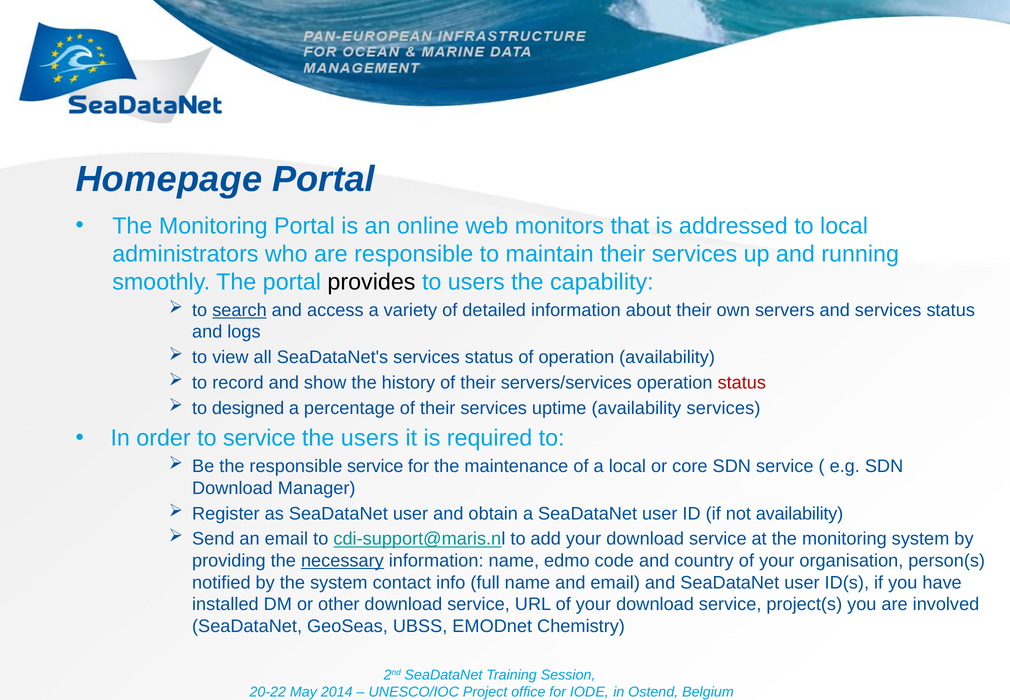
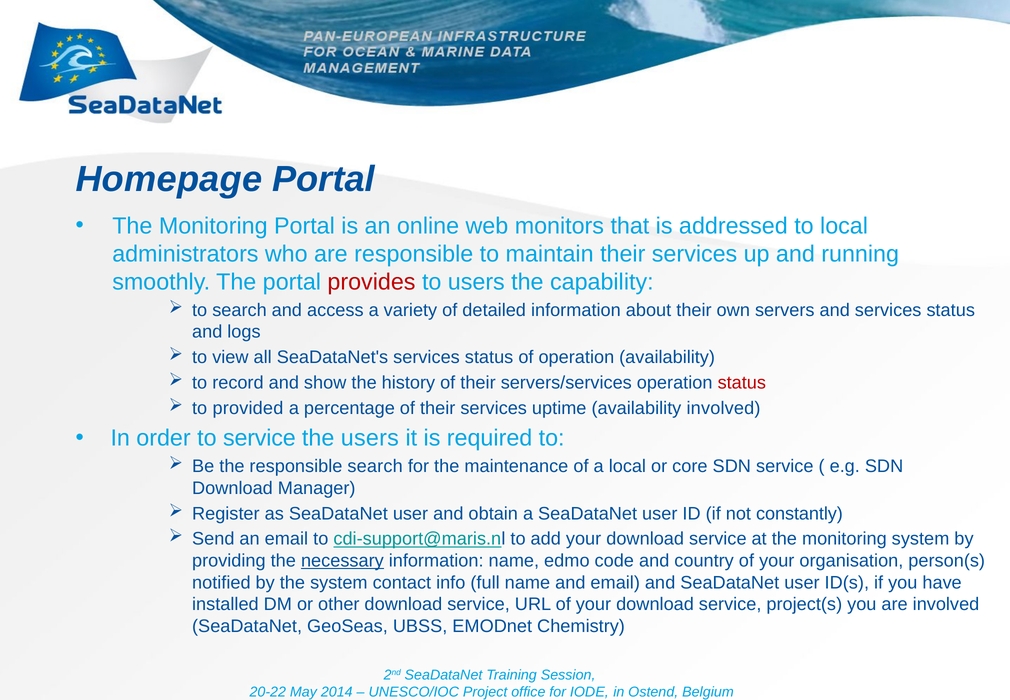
provides colour: black -> red (371, 282)
search underline: present -> none (239, 310)
designed: designed -> provided (248, 408)
availability services: services -> involved (724, 408)
responsible service: service -> search (375, 466)
not availability: availability -> constantly (799, 513)
